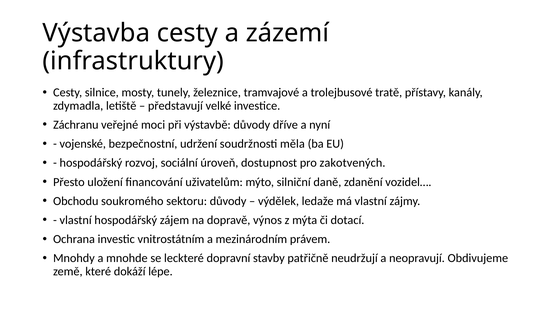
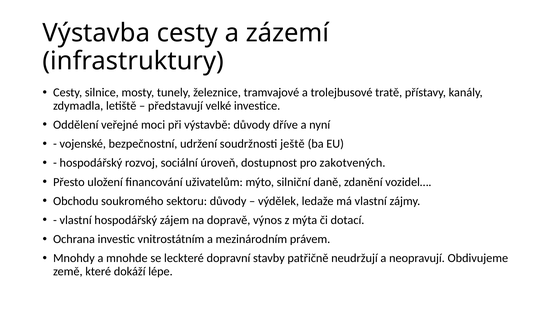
Záchranu: Záchranu -> Oddělení (76, 125)
měla: měla -> ještě (292, 144)
